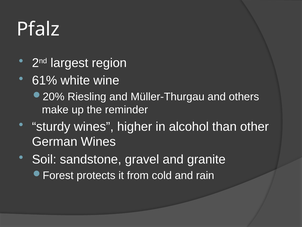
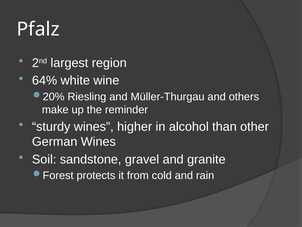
61%: 61% -> 64% (45, 80)
